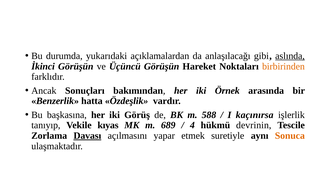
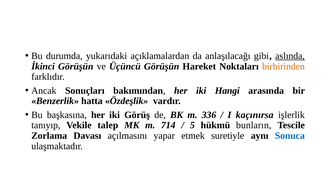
Örnek: Örnek -> Hangi (227, 90)
588: 588 -> 336 (209, 115)
kıyas: kıyas -> talep (108, 125)
689: 689 -> 714 (168, 125)
4: 4 -> 5 (192, 125)
devrinin: devrinin -> bunların (254, 125)
Davası underline: present -> none (87, 135)
Sonuca colour: orange -> blue (290, 135)
